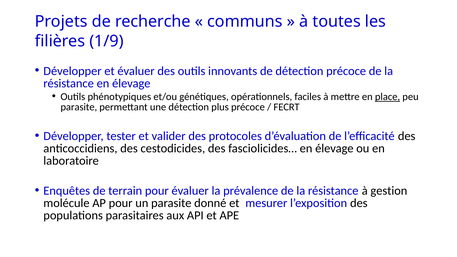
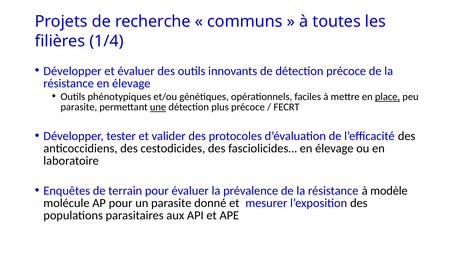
1/9: 1/9 -> 1/4 (106, 41)
une underline: none -> present (158, 107)
gestion: gestion -> modèle (389, 191)
